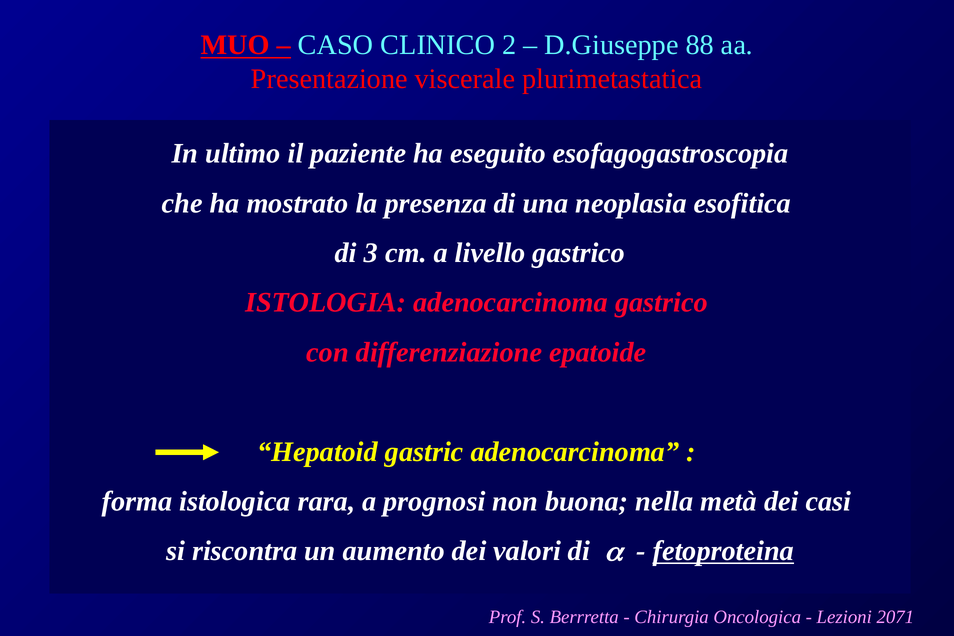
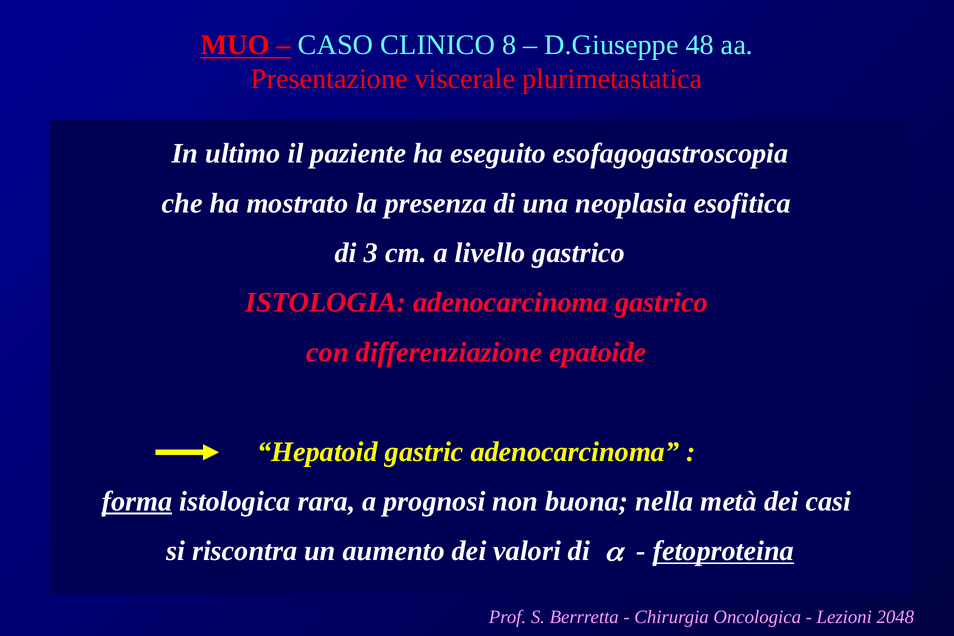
2: 2 -> 8 (509, 45)
88: 88 -> 48 (700, 45)
forma underline: none -> present (137, 501)
2071: 2071 -> 2048 (895, 617)
